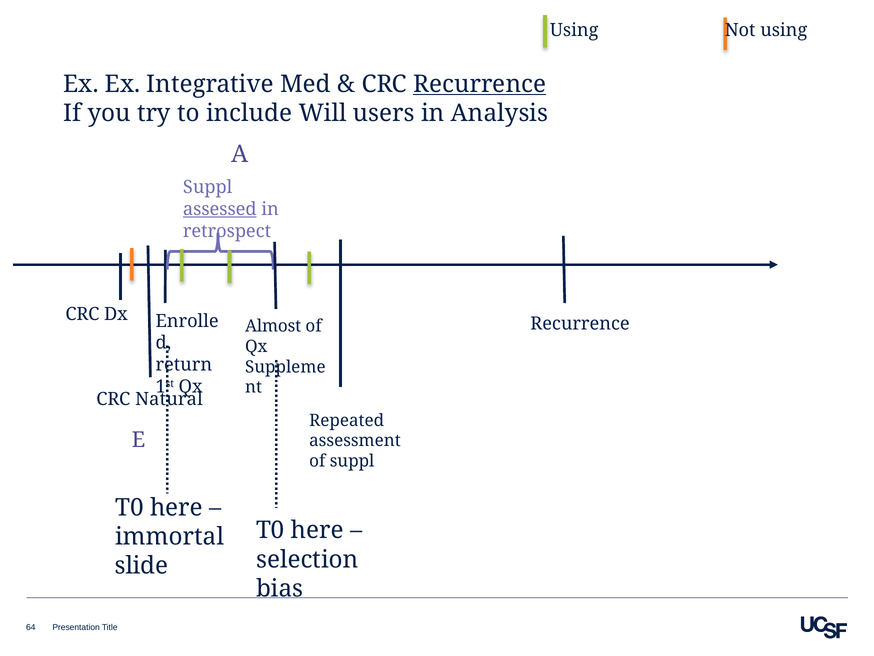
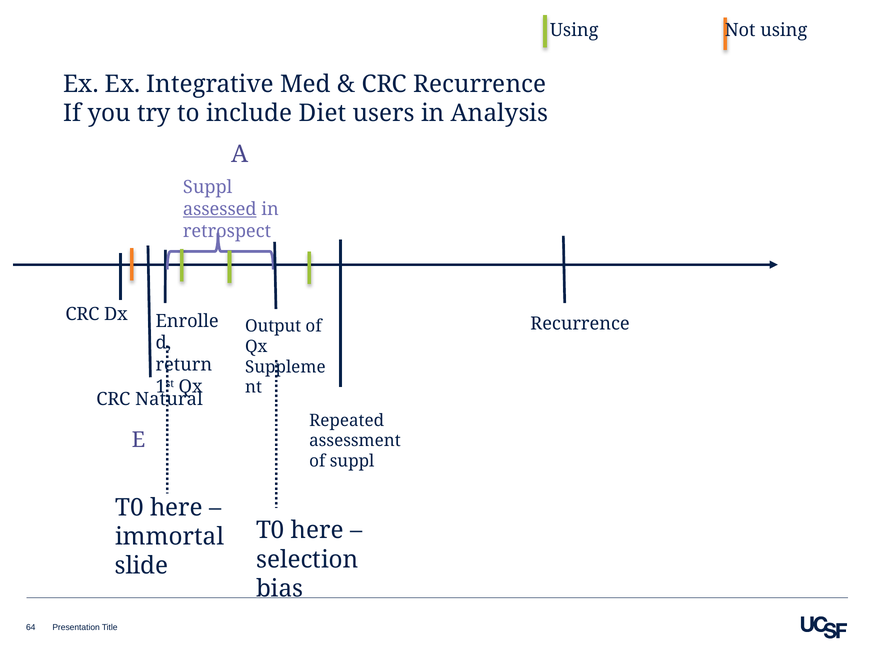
Recurrence underline: present -> none (480, 84)
Will: Will -> Diet (322, 113)
Almost: Almost -> Output (273, 326)
